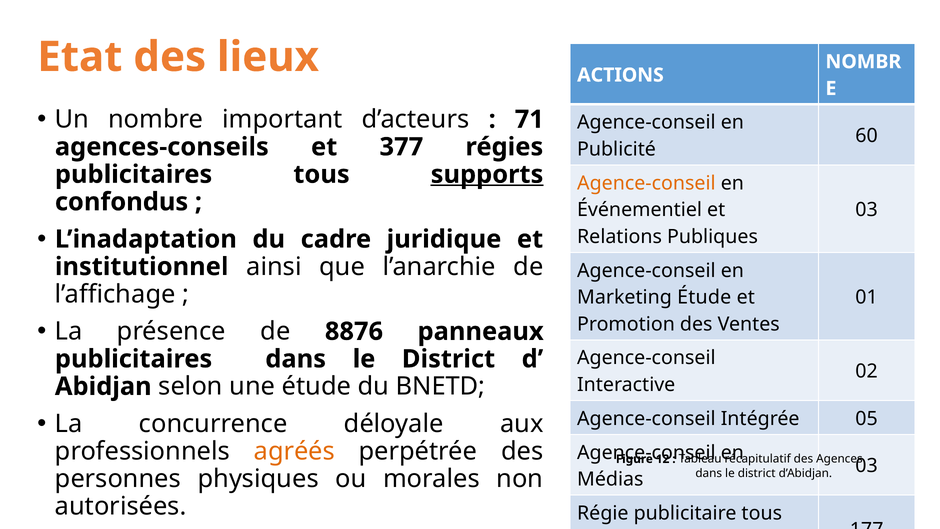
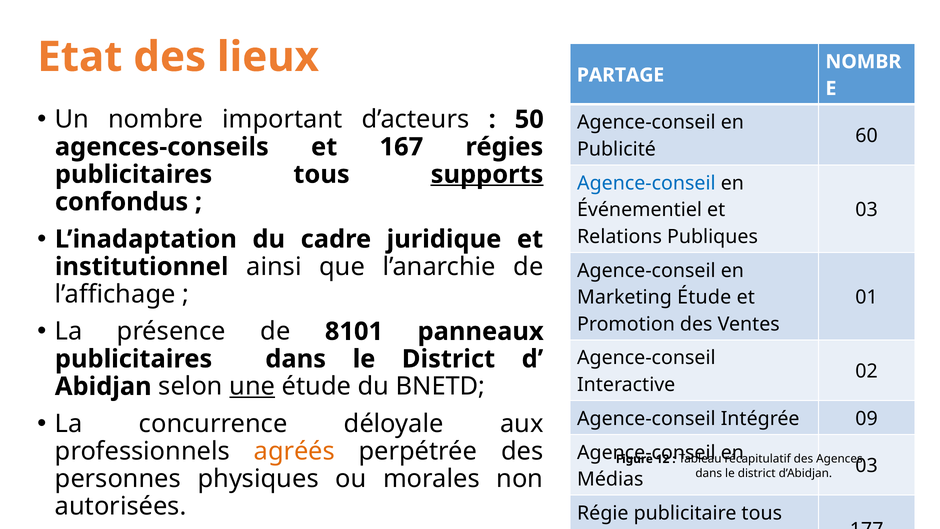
ACTIONS: ACTIONS -> PARTAGE (621, 75)
71: 71 -> 50 (529, 119)
377: 377 -> 167 (401, 147)
Agence-conseil colour: orange -> blue (646, 183)
8876: 8876 -> 8101 (354, 331)
une underline: none -> present (252, 386)
05: 05 -> 09 (867, 419)
